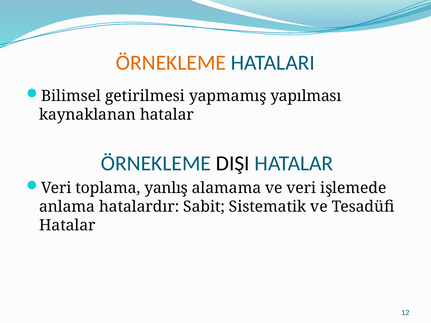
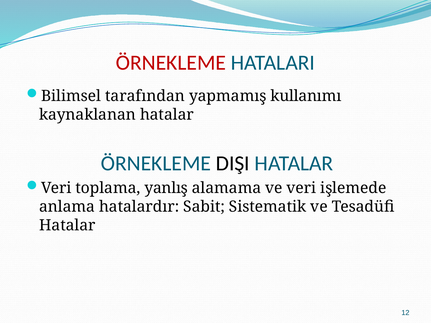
ÖRNEKLEME colour: orange -> red (171, 63)
getirilmesi: getirilmesi -> tarafından (145, 96)
yapılması: yapılması -> kullanımı (306, 96)
